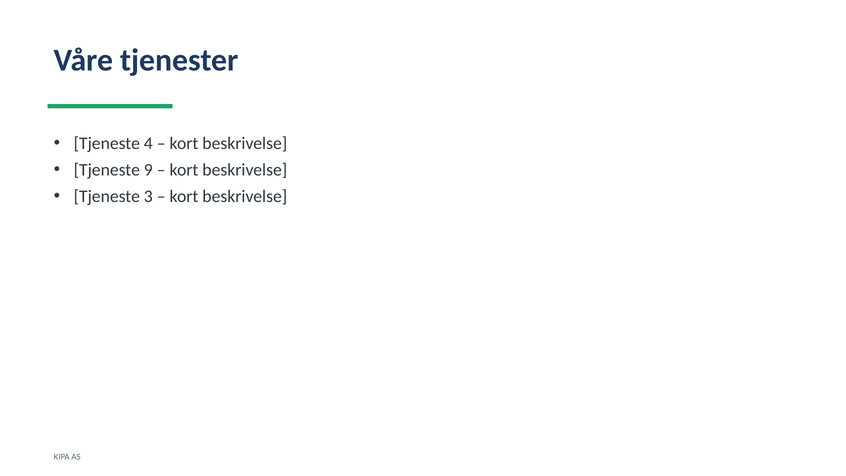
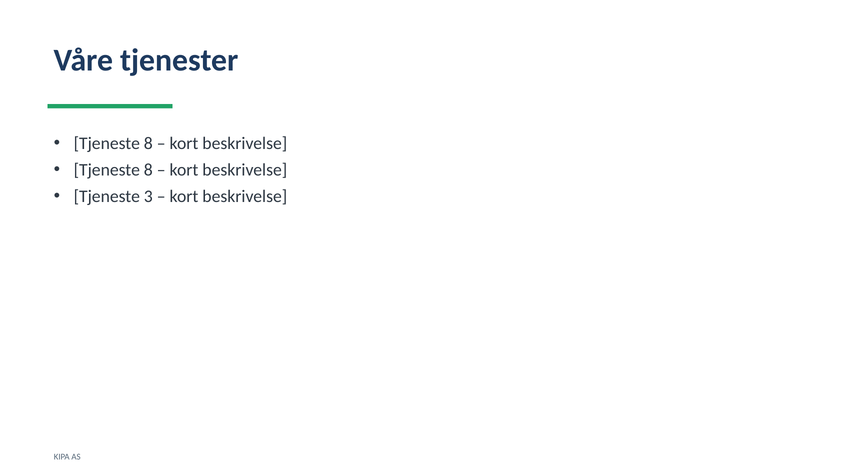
4: 4 -> 8 (148, 143)
9: 9 -> 8 (148, 170)
